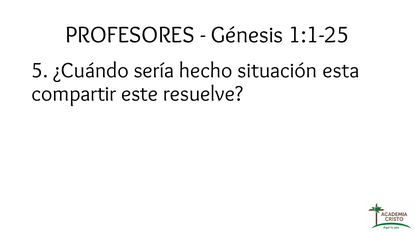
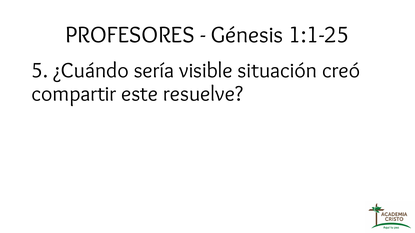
hecho: hecho -> visible (206, 71)
esta: esta -> creó (341, 71)
